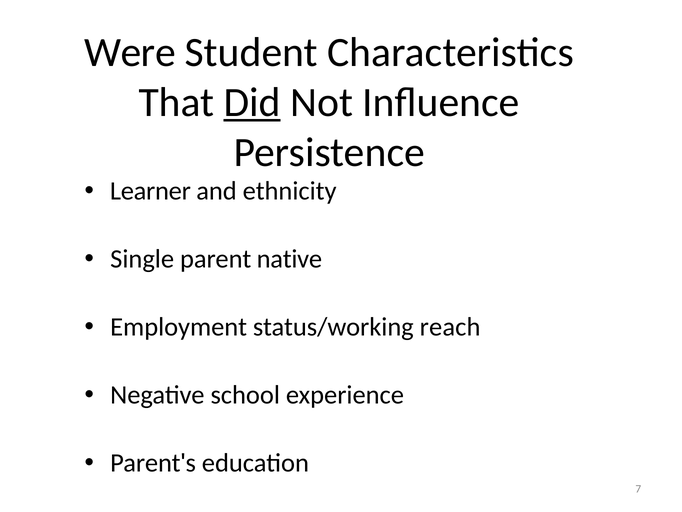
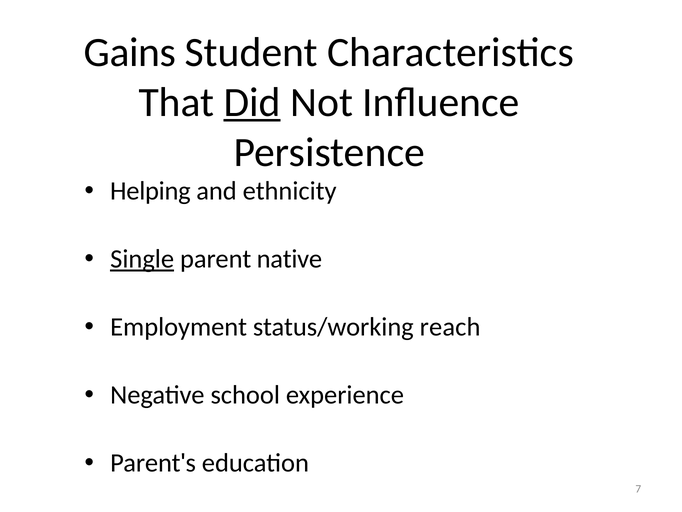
Were: Were -> Gains (130, 52)
Learner: Learner -> Helping (150, 191)
Single underline: none -> present (142, 259)
